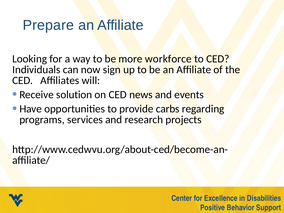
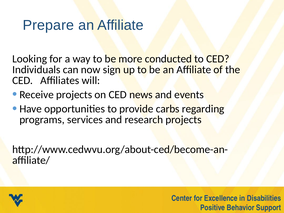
workforce: workforce -> conducted (168, 59)
Receive solution: solution -> projects (74, 95)
